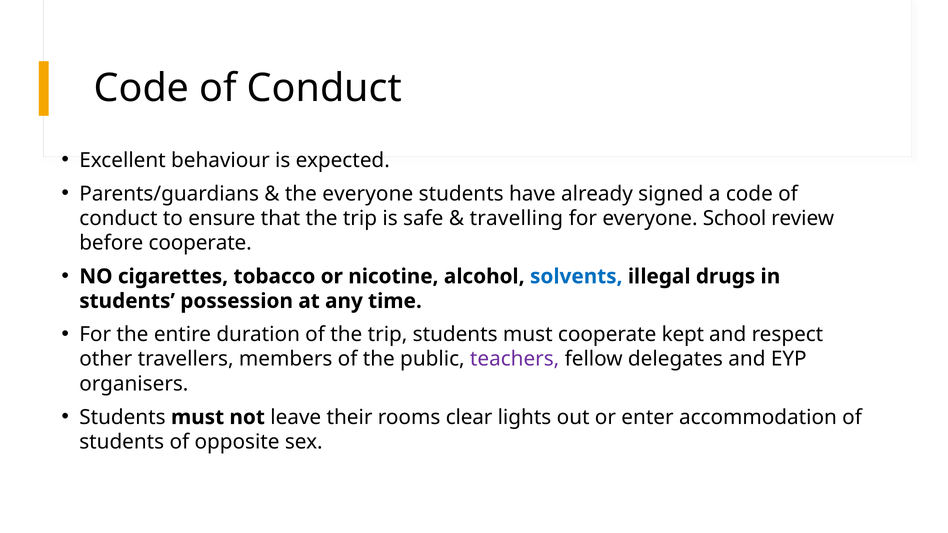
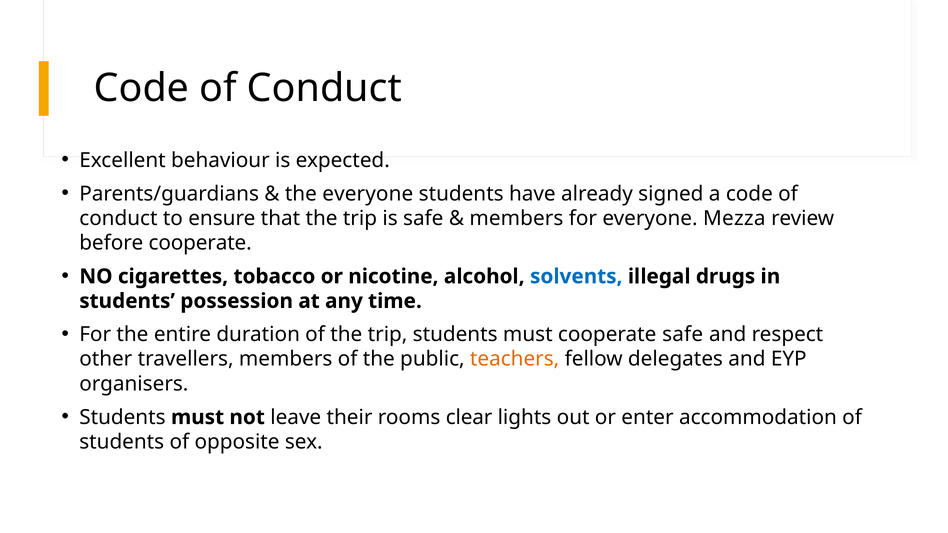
travelling: travelling -> members (516, 218)
School: School -> Mezza (734, 218)
cooperate kept: kept -> safe (683, 335)
teachers colour: purple -> orange (515, 359)
